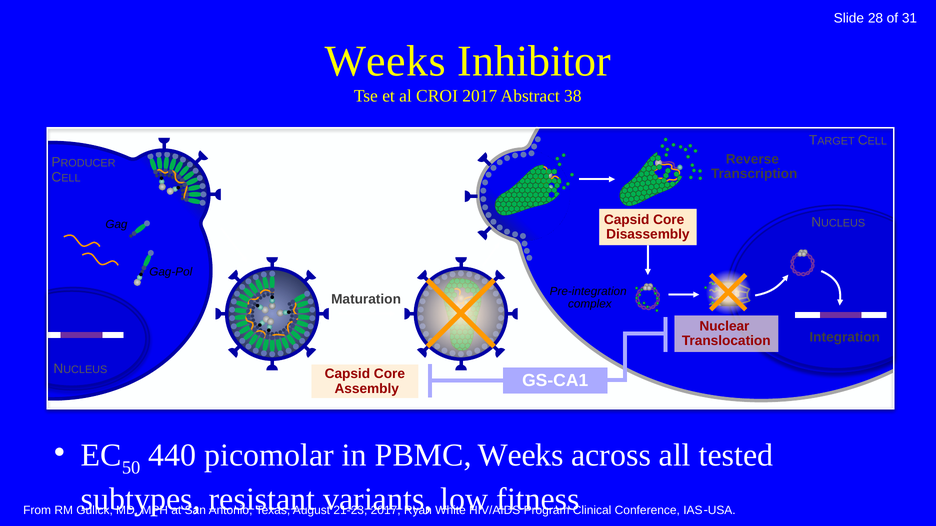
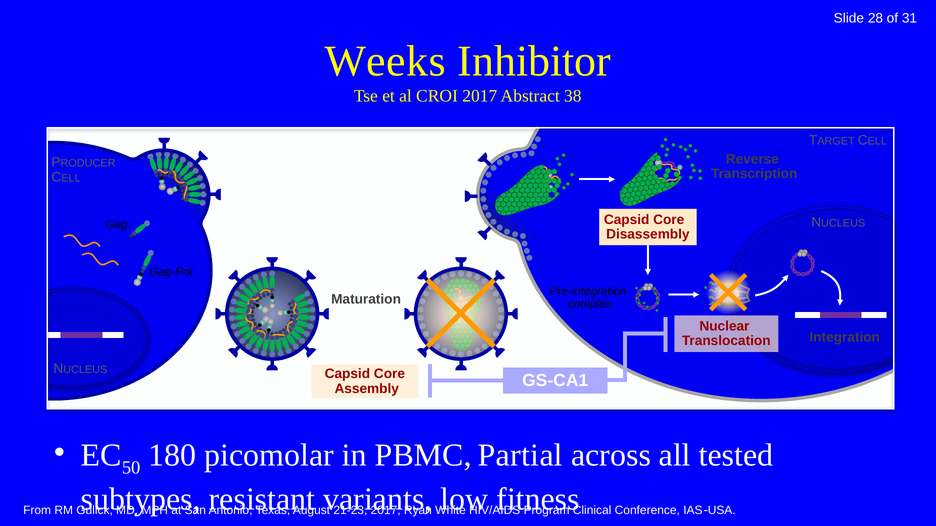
440: 440 -> 180 (172, 456)
PBMC Weeks: Weeks -> Partial (520, 456)
